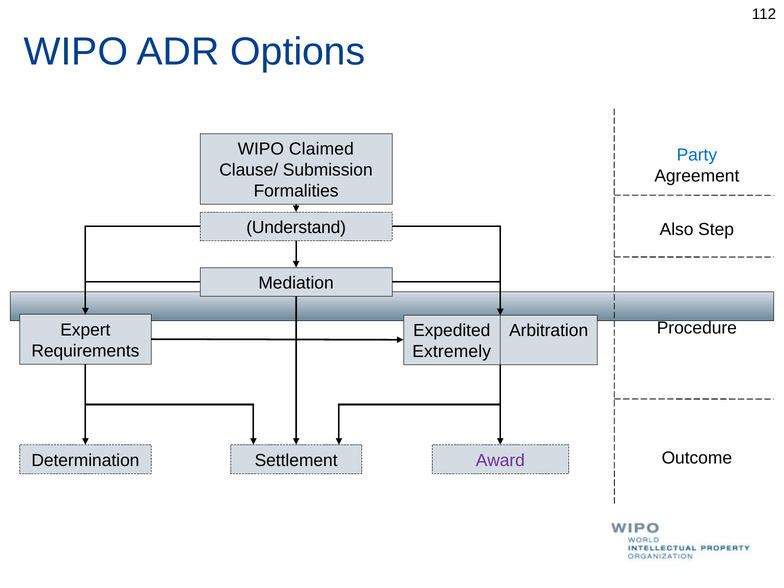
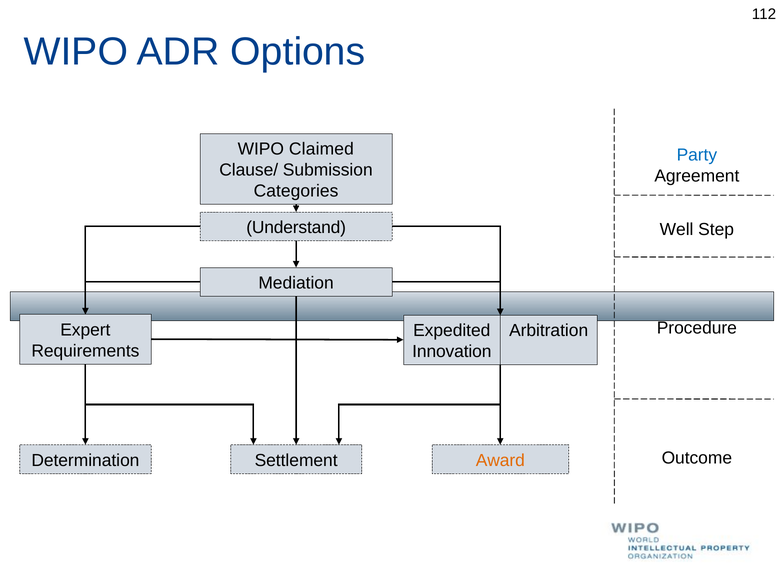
Formalities: Formalities -> Categories (296, 191)
Also: Also -> Well (677, 229)
Extremely: Extremely -> Innovation (452, 352)
Award colour: purple -> orange (500, 460)
